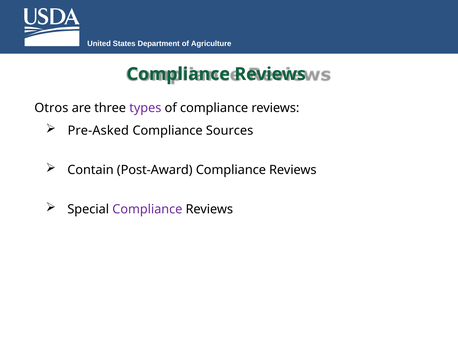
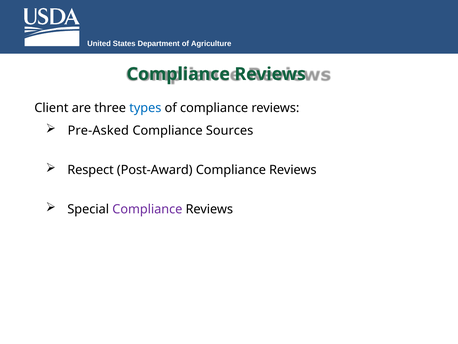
Otros: Otros -> Client (51, 108)
types colour: purple -> blue (145, 108)
Contain: Contain -> Respect (91, 170)
